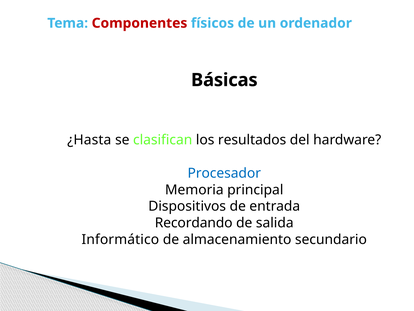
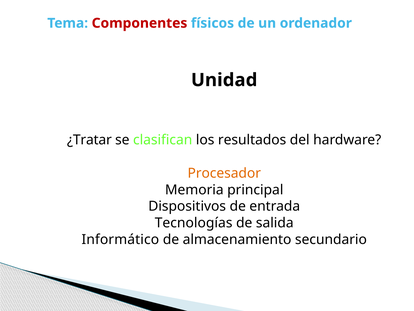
Básicas: Básicas -> Unidad (224, 80)
¿Hasta: ¿Hasta -> ¿Tratar (89, 140)
Procesador colour: blue -> orange (224, 173)
Recordando: Recordando -> Tecnologías (194, 223)
